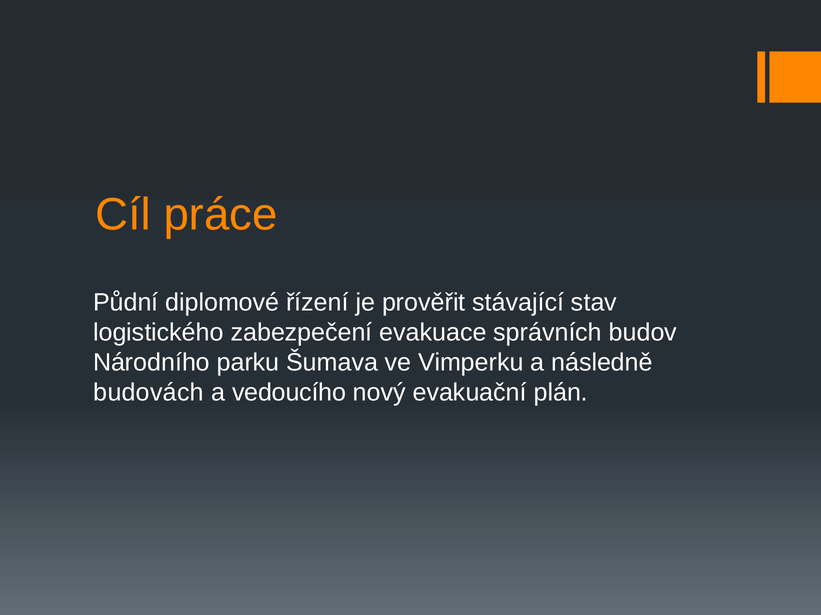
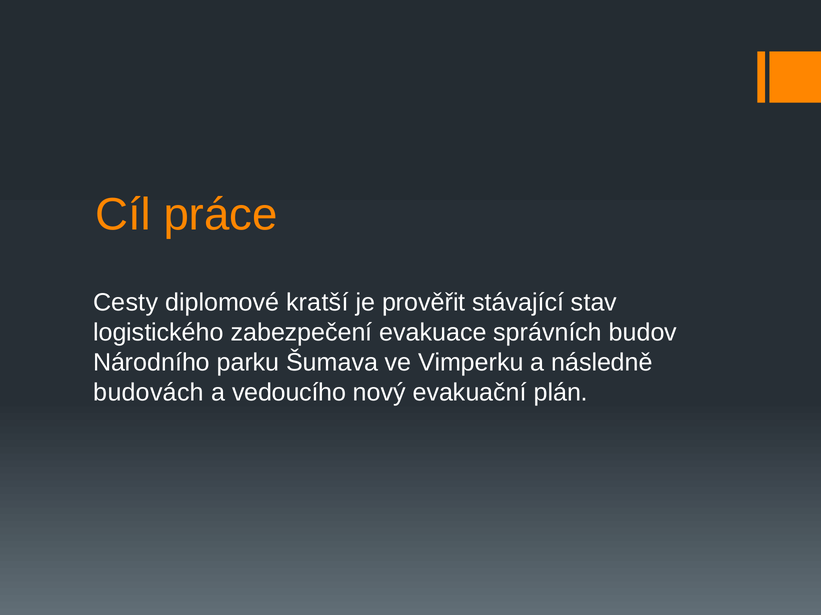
Půdní: Půdní -> Cesty (126, 303)
řízení: řízení -> kratší (317, 303)
